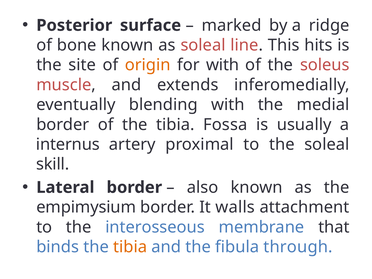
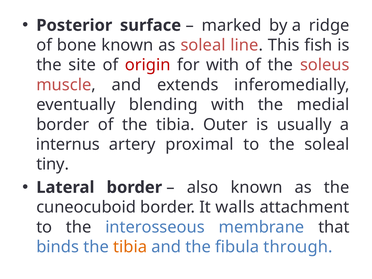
hits: hits -> fish (318, 45)
origin colour: orange -> red (148, 65)
Fossa: Fossa -> Outer (225, 125)
skill: skill -> tiny (53, 164)
empimysium: empimysium -> cuneocuboid (86, 207)
